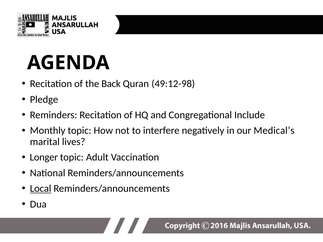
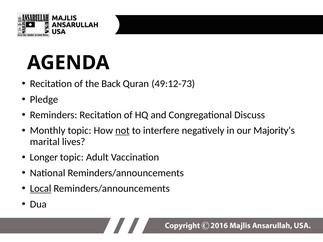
49:12-98: 49:12-98 -> 49:12-73 (173, 84)
Include: Include -> Discuss (250, 115)
not underline: none -> present (122, 131)
Medical’s: Medical’s -> Majority’s (274, 131)
